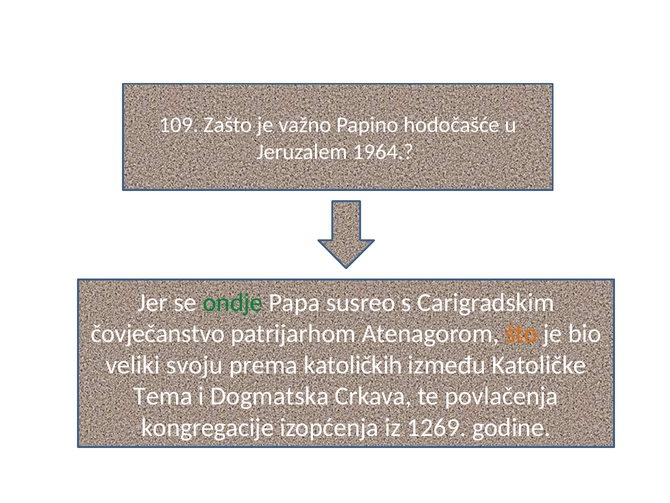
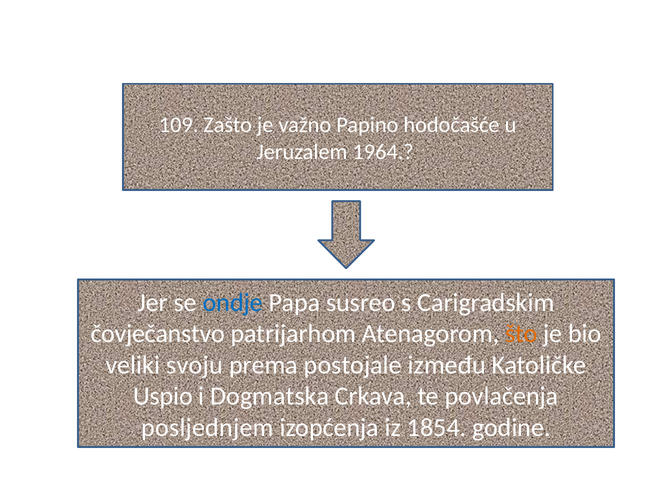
ondje colour: green -> blue (233, 302)
katoličkih: katoličkih -> postojale (353, 365)
Tema: Tema -> Uspio (163, 396)
kongregacije: kongregacije -> posljednjem (207, 427)
1269: 1269 -> 1854 (437, 427)
